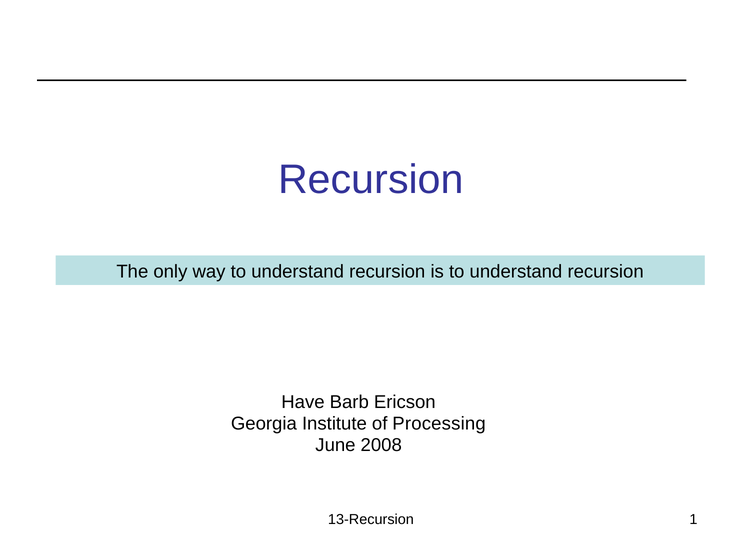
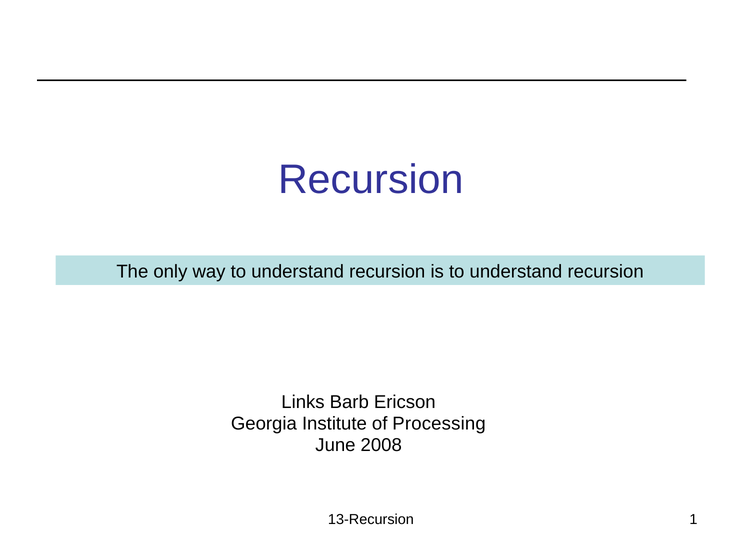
Have: Have -> Links (303, 402)
